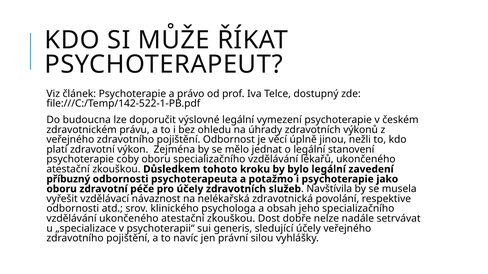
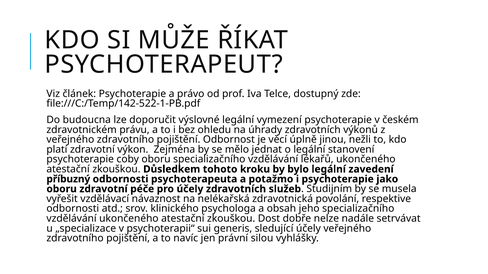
Navštívila: Navštívila -> Studijním (329, 189)
